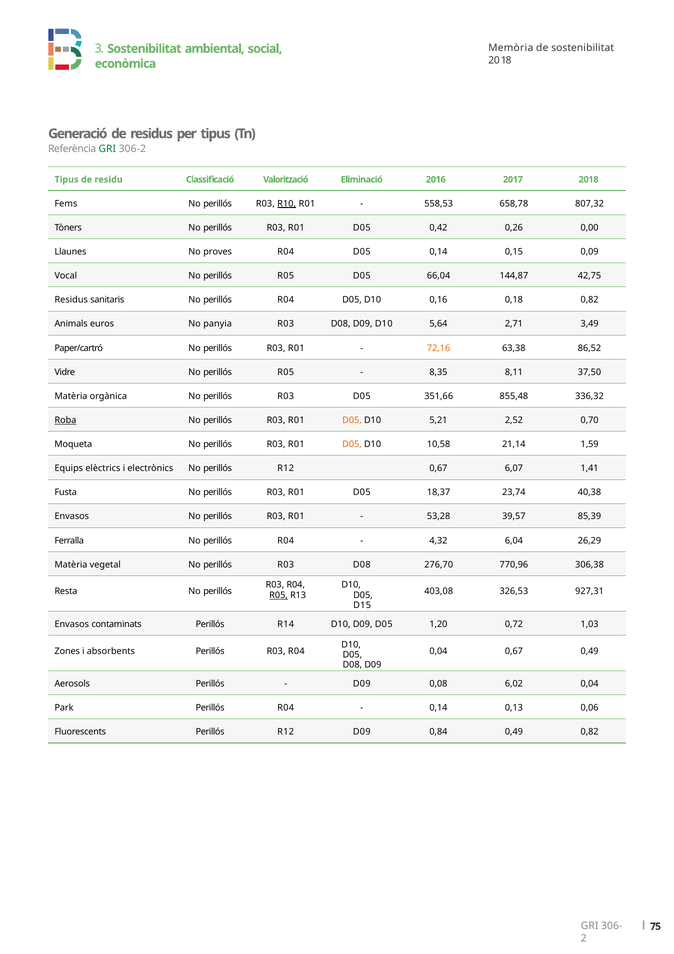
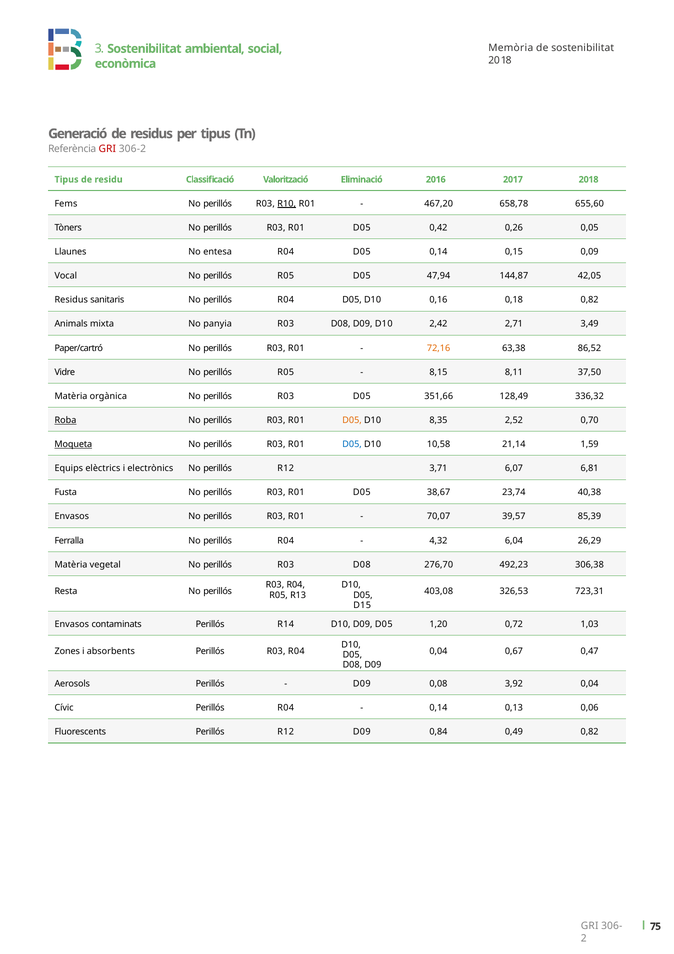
GRI colour: green -> red (107, 149)
558,53: 558,53 -> 467,20 (439, 204)
807,32: 807,32 -> 655,60 (590, 204)
0,00: 0,00 -> 0,05 (590, 228)
proves: proves -> entesa (218, 252)
66,04: 66,04 -> 47,94 (439, 276)
42,75: 42,75 -> 42,05 (589, 276)
euros: euros -> mixta (102, 324)
5,64: 5,64 -> 2,42 (438, 324)
8,35: 8,35 -> 8,15 (438, 372)
855,48: 855,48 -> 128,49 (514, 396)
5,21: 5,21 -> 8,35 (438, 420)
Moqueta underline: none -> present (73, 444)
D05 colour: orange -> blue (352, 444)
R12 0,67: 0,67 -> 3,71 (438, 468)
1,41: 1,41 -> 6,81 (590, 468)
18,37: 18,37 -> 38,67 (439, 492)
53,28: 53,28 -> 70,07 (439, 516)
770,96: 770,96 -> 492,23 (514, 565)
927,31: 927,31 -> 723,31 (590, 591)
R05 underline: present -> none (279, 595)
0,67 0,49: 0,49 -> 0,47 (590, 651)
6,02: 6,02 -> 3,92 (514, 684)
Park: Park -> Cívic (64, 708)
